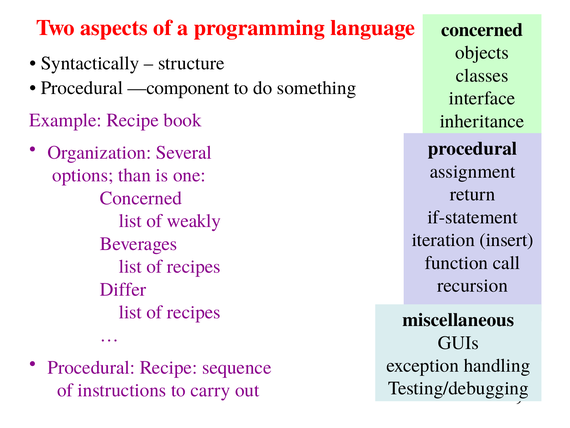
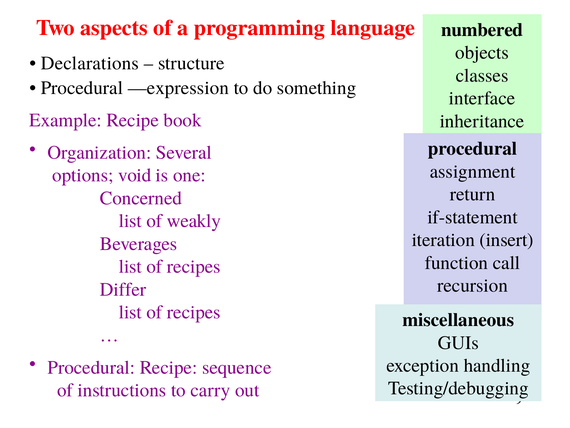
concerned: concerned -> numbered (482, 30)
Syntactically: Syntactically -> Declarations (90, 63)
—component: —component -> —expression (178, 88)
than: than -> void (135, 175)
